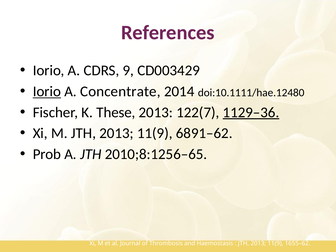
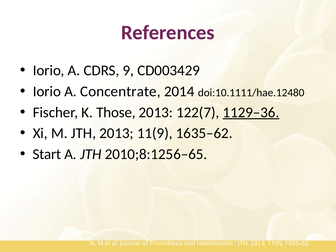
Iorio underline: present -> none (47, 91)
These: These -> Those (116, 112)
6891–62: 6891–62 -> 1635–62 (204, 133)
Prob: Prob -> Start (47, 154)
